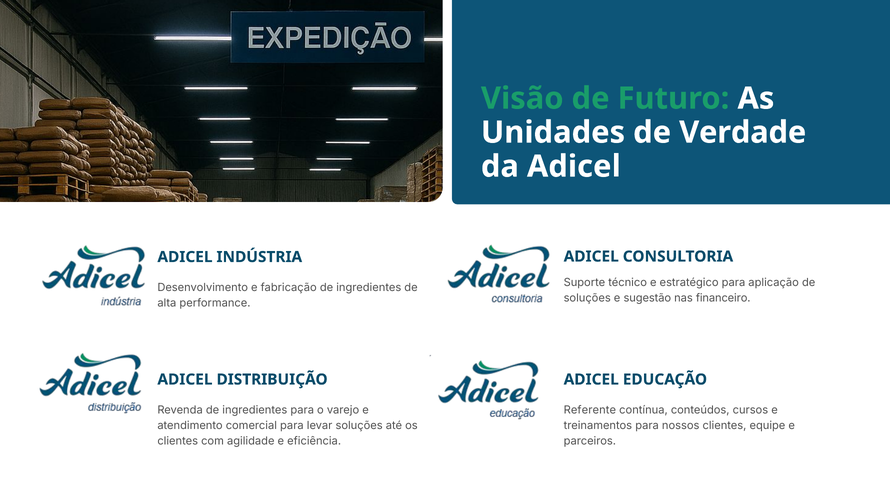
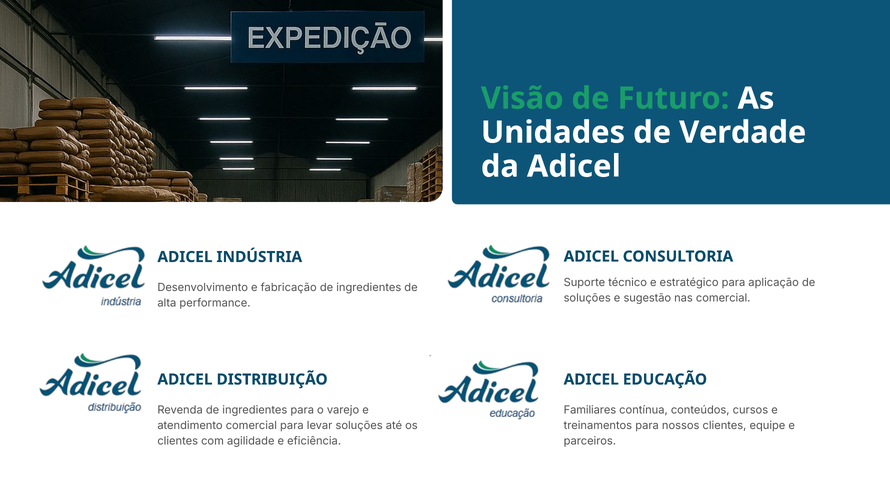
nas financeiro: financeiro -> comercial (723, 298)
Referente: Referente -> Familiares (590, 410)
